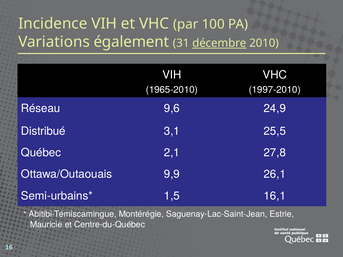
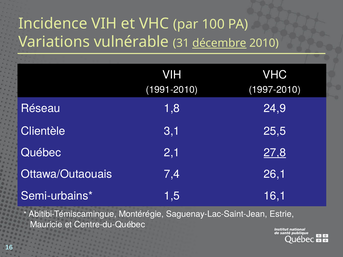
également: également -> vulnérable (131, 42)
1965-2010: 1965-2010 -> 1991-2010 (172, 90)
9,6: 9,6 -> 1,8 (172, 108)
Distribué: Distribué -> Clientèle (43, 131)
27,8 underline: none -> present (275, 153)
9,9: 9,9 -> 7,4 (172, 174)
